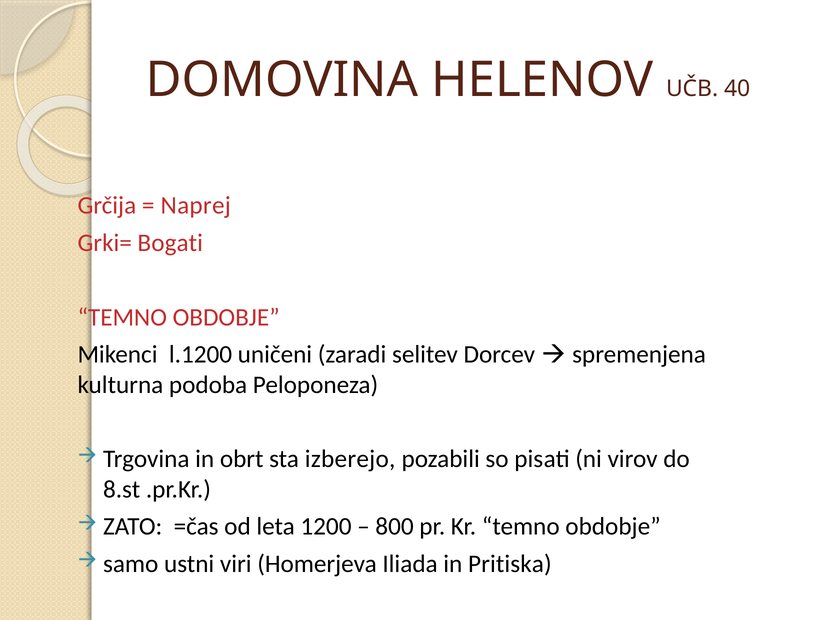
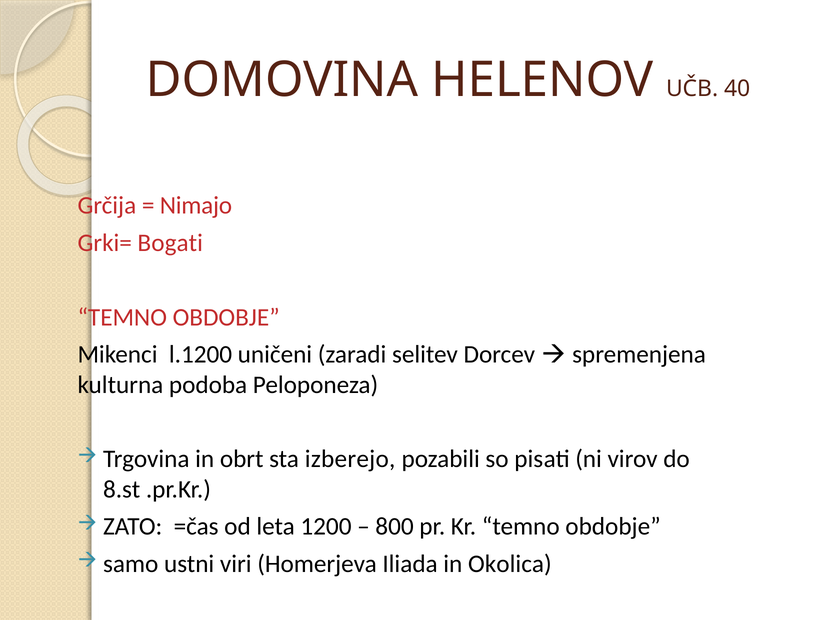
Naprej: Naprej -> Nimajo (196, 205)
Pritiska: Pritiska -> Okolica (510, 563)
